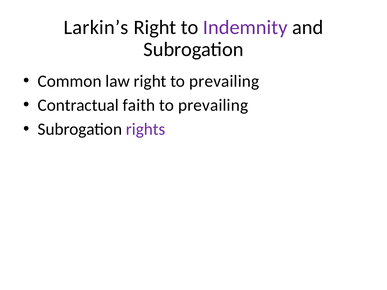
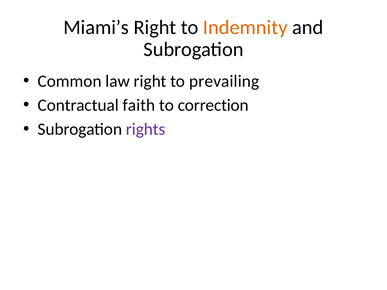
Larkin’s: Larkin’s -> Miami’s (96, 27)
Indemnity colour: purple -> orange (245, 27)
prevailing: prevailing -> correction (213, 105)
